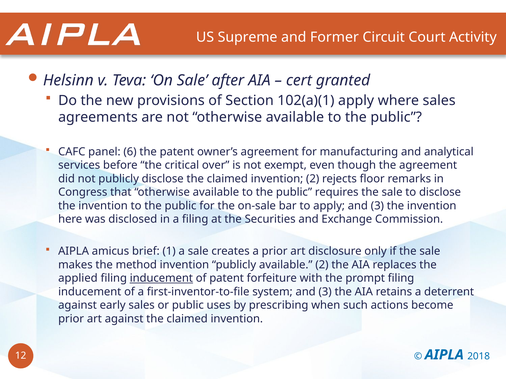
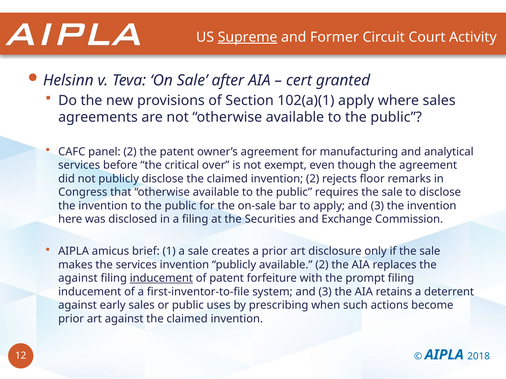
Supreme underline: none -> present (248, 37)
panel 6: 6 -> 2 (130, 152)
the method: method -> services (136, 265)
applied: applied -> against (78, 279)
